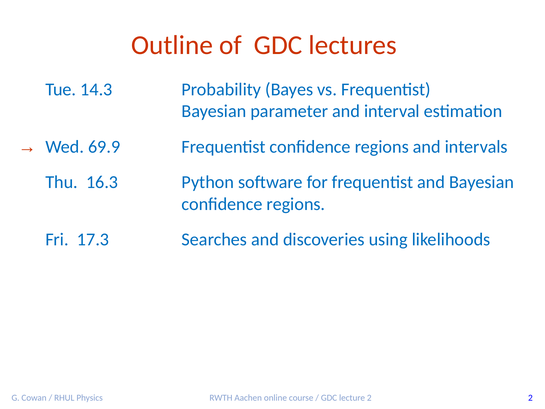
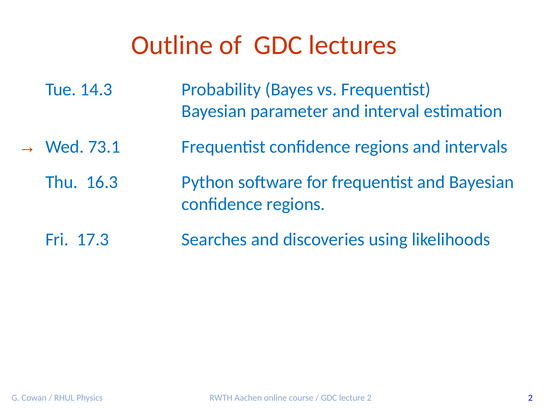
69.9: 69.9 -> 73.1 (104, 147)
